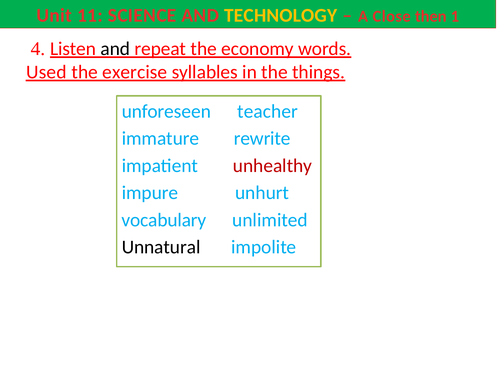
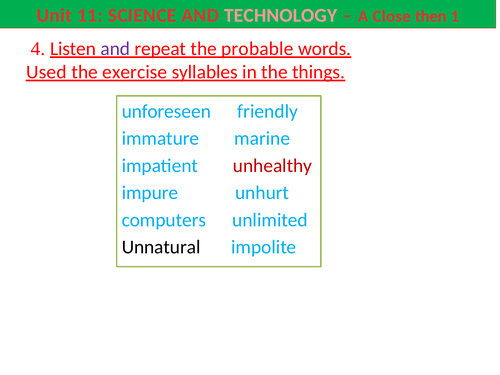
TECHNOLOGY colour: yellow -> pink (281, 16)
and colour: black -> purple (115, 49)
economy: economy -> probable (257, 49)
teacher: teacher -> friendly (268, 111)
rewrite: rewrite -> marine (262, 139)
vocabulary: vocabulary -> computers (164, 220)
